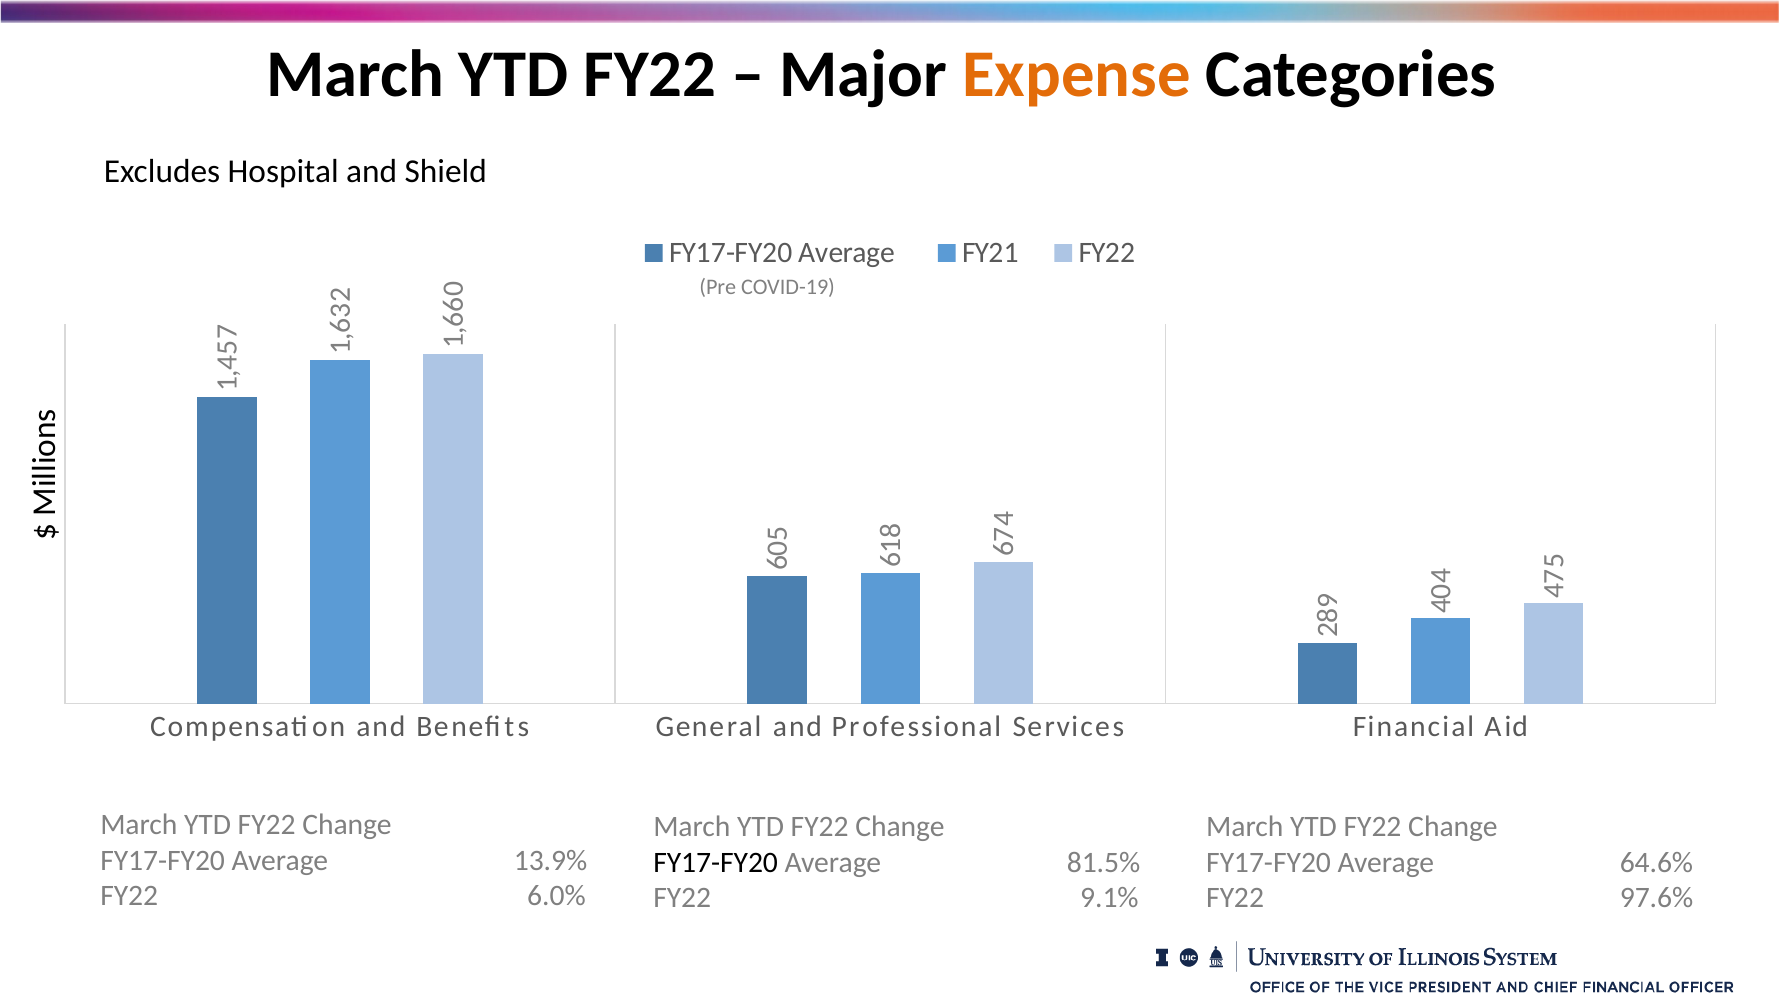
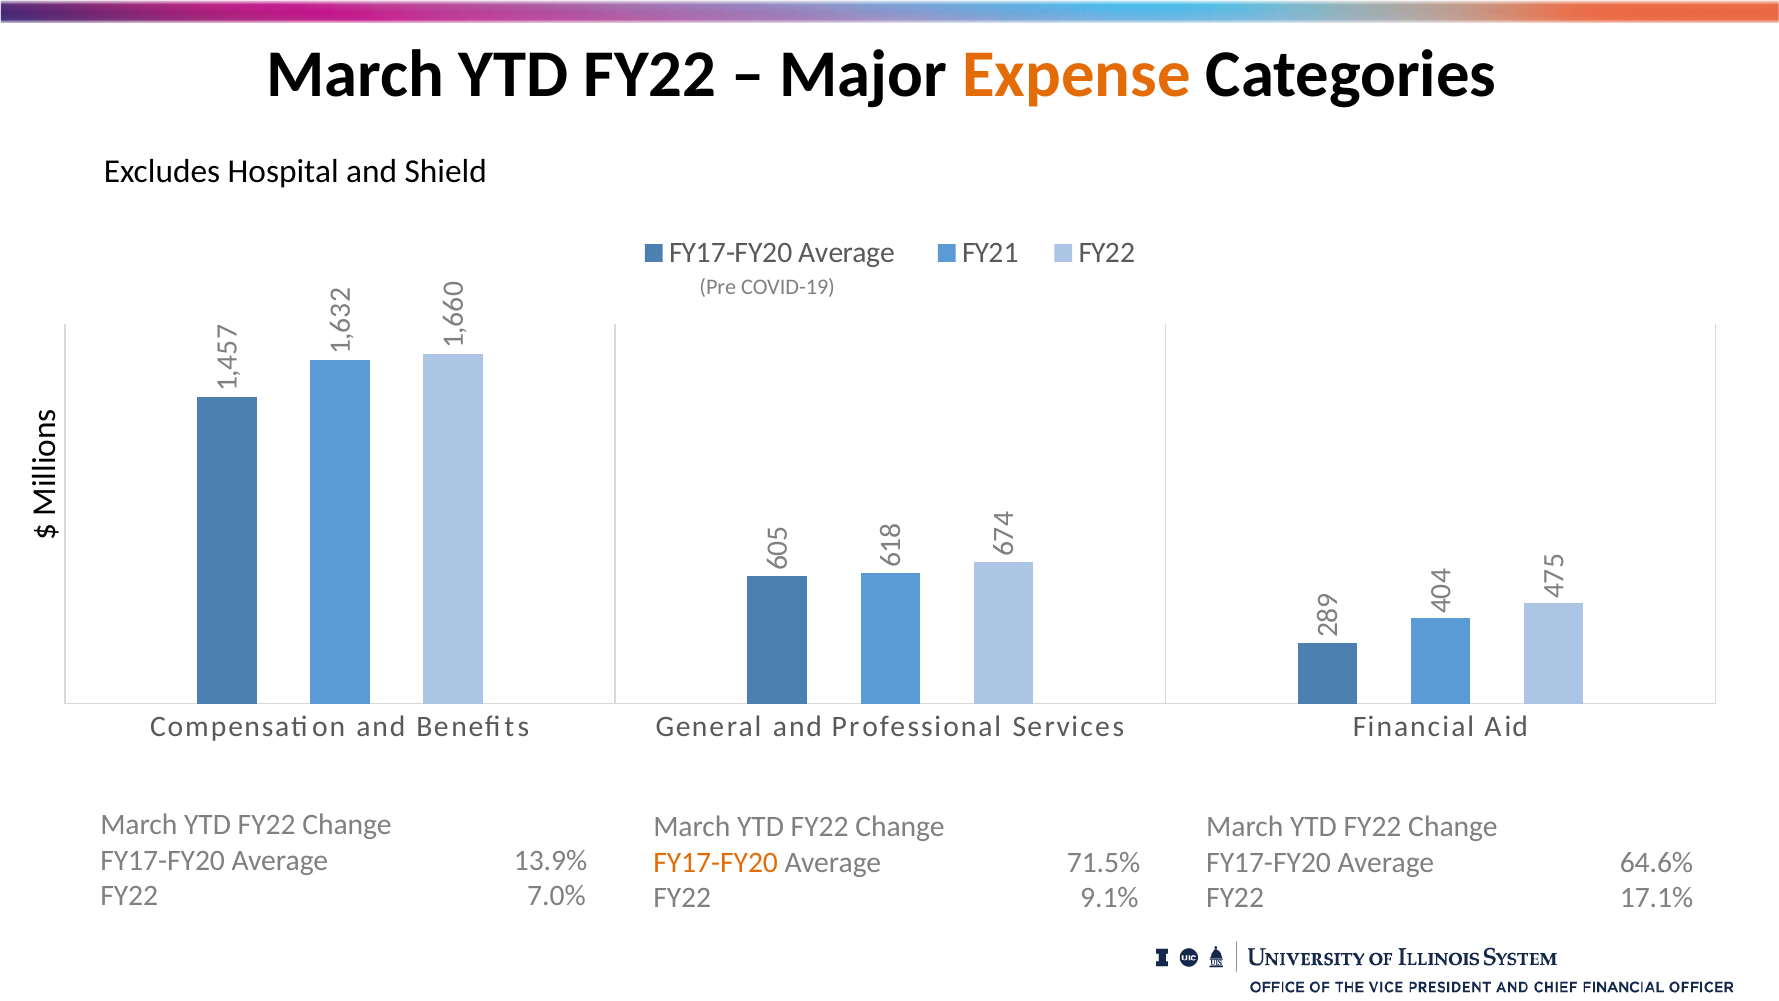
FY17-FY20 colour: black -> orange (716, 862)
81.5%: 81.5% -> 71.5% (1104, 862)
6.0%: 6.0% -> 7.0% (556, 896)
97.6%: 97.6% -> 17.1% (1657, 898)
